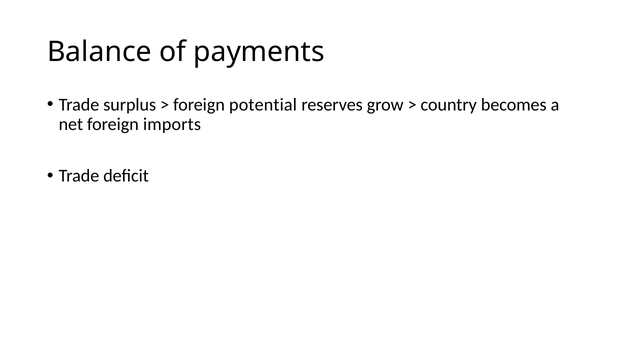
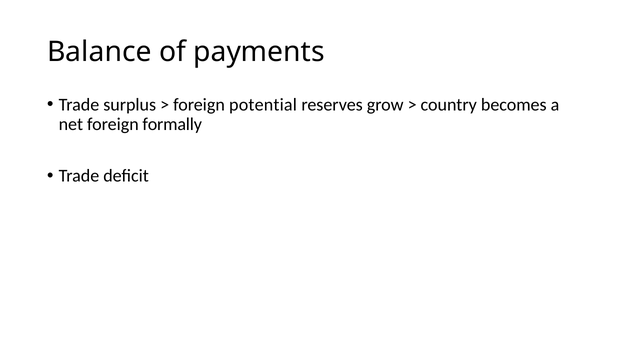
imports: imports -> formally (172, 124)
